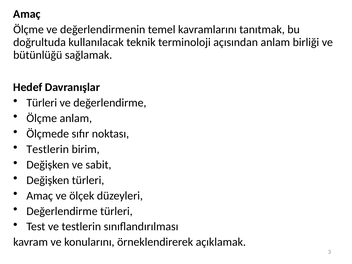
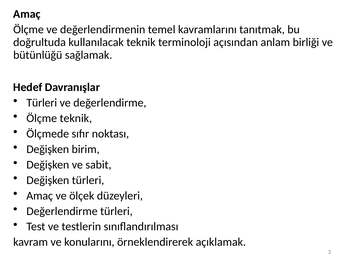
Ölçme anlam: anlam -> teknik (76, 118)
Testlerin: Testlerin -> Değişken (48, 149)
